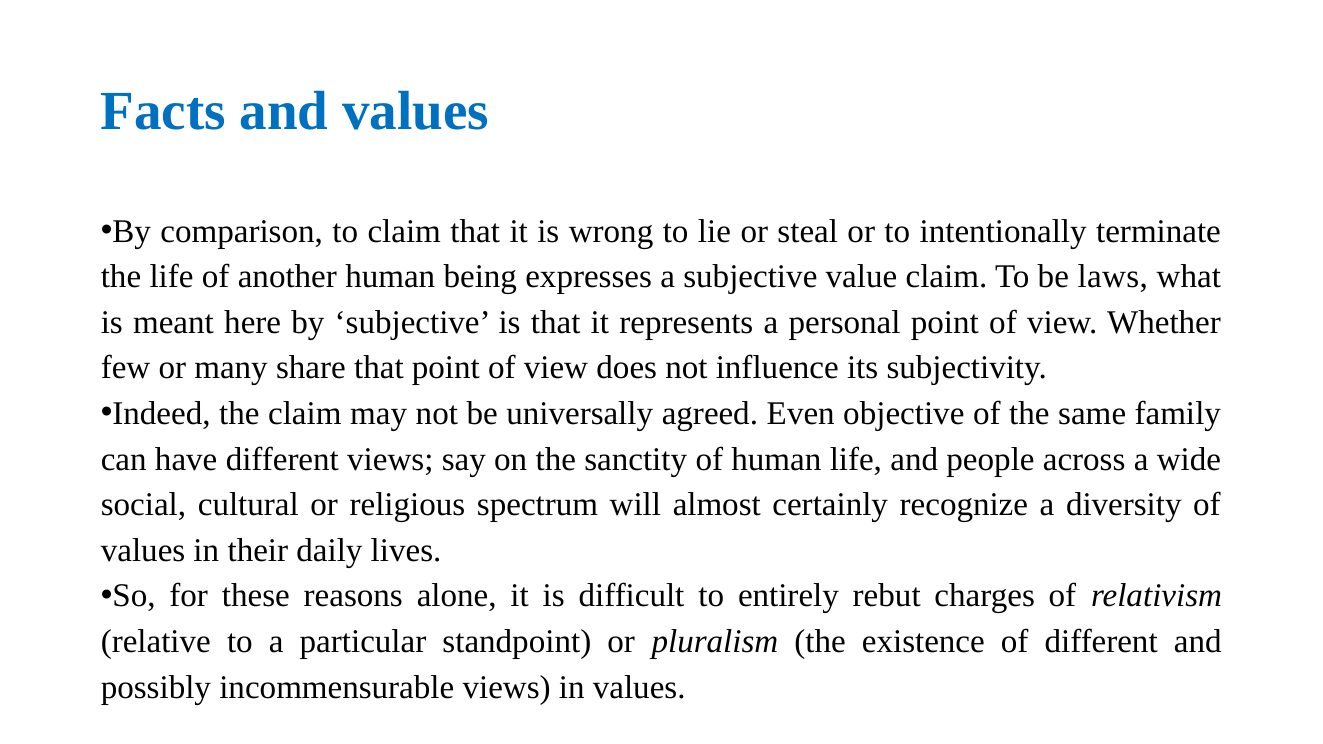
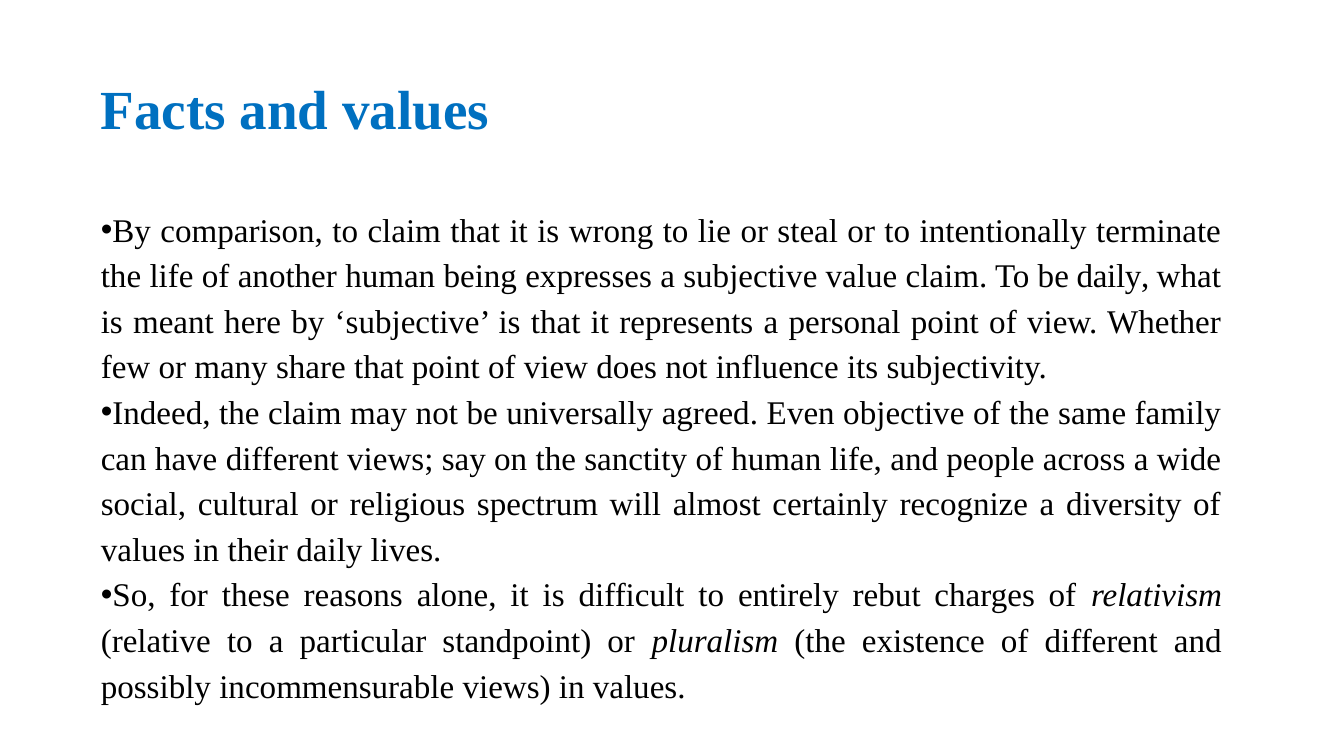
be laws: laws -> daily (1113, 277)
